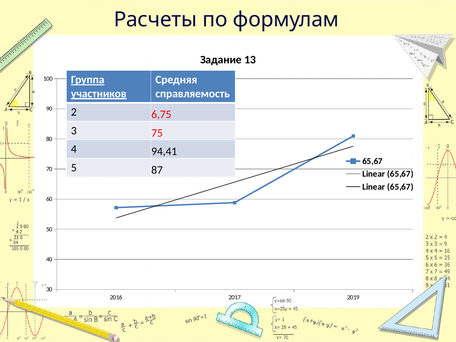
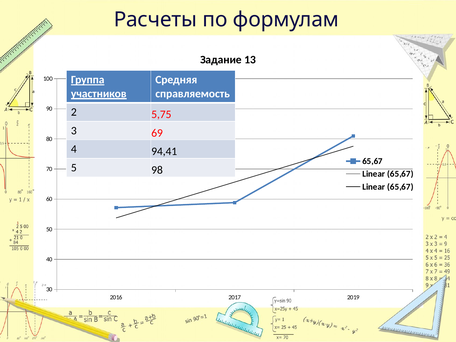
6,75: 6,75 -> 5,75 (161, 115)
75: 75 -> 69 (157, 133)
87: 87 -> 98 (157, 170)
